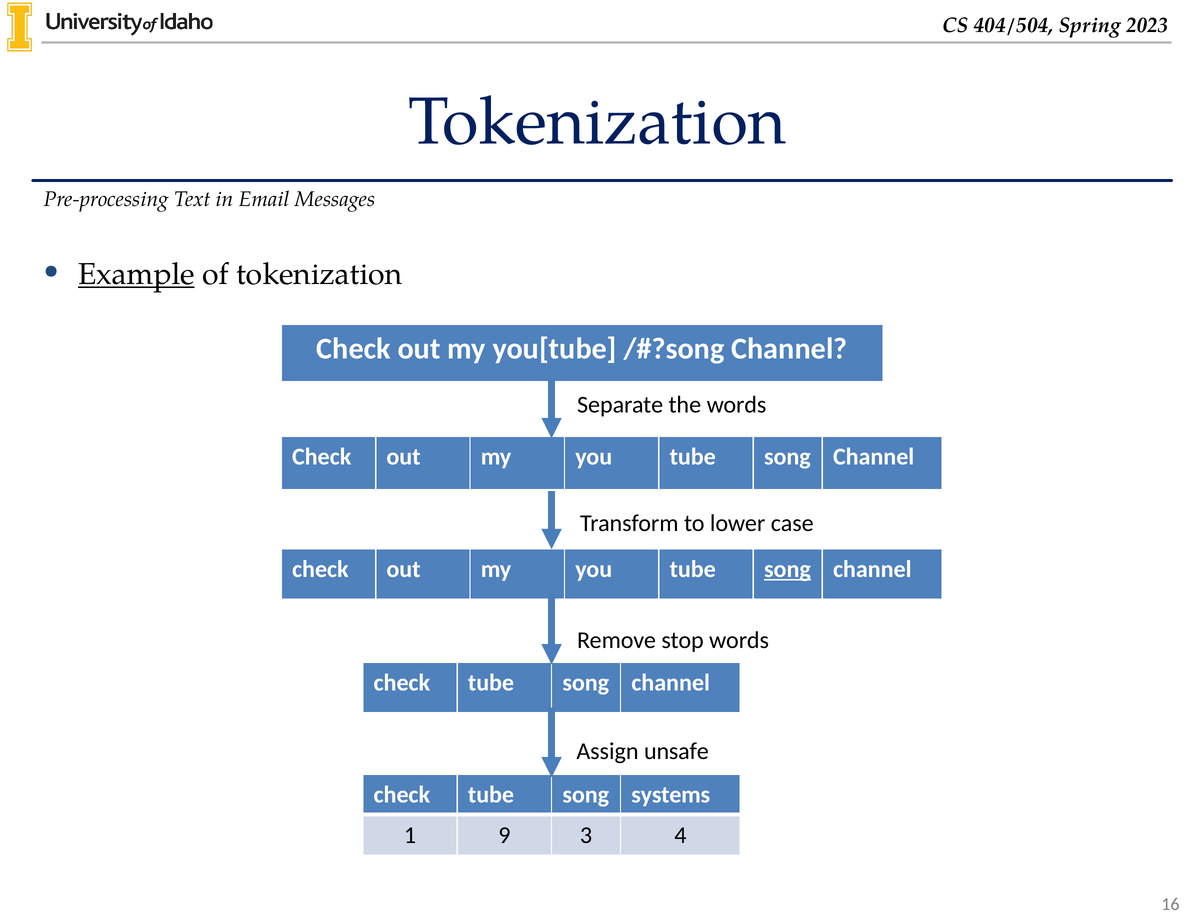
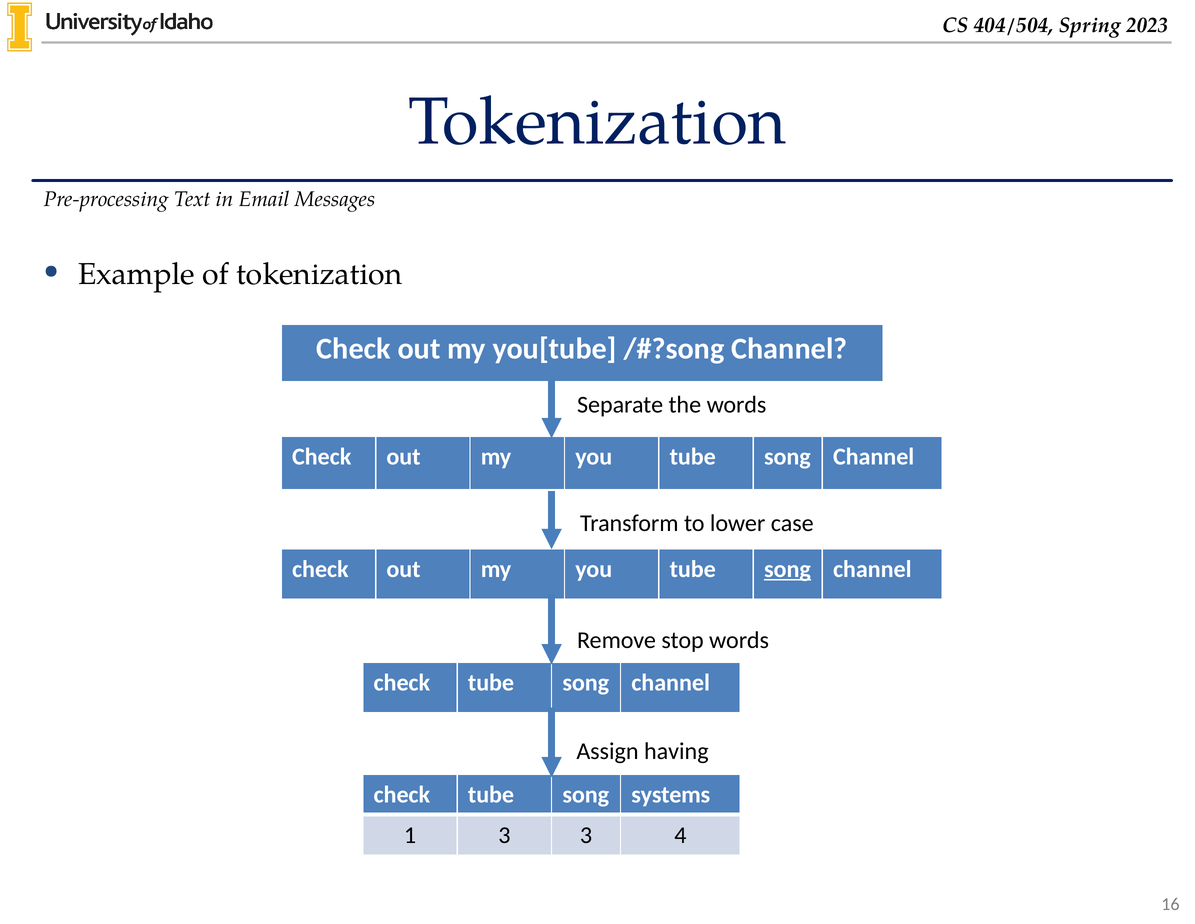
Example underline: present -> none (136, 274)
unsafe: unsafe -> having (676, 751)
1 9: 9 -> 3 (504, 835)
